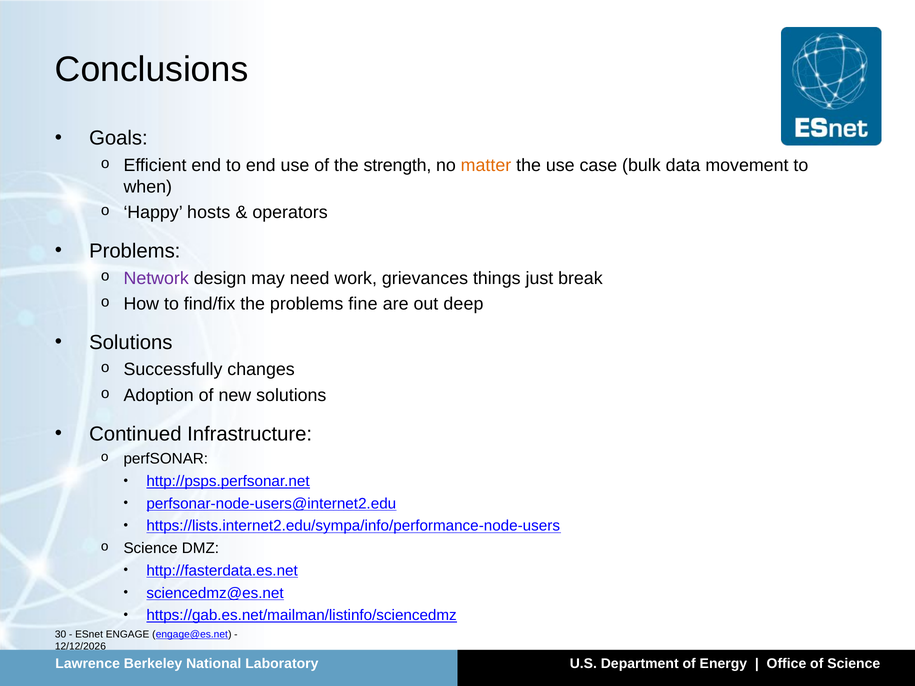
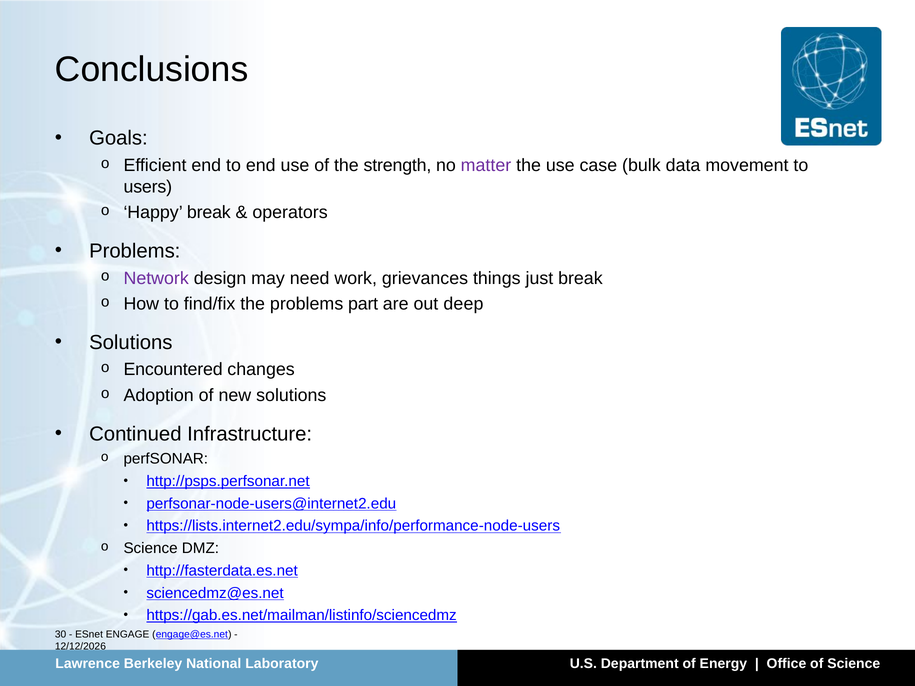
matter colour: orange -> purple (486, 165)
when: when -> users (148, 187)
Happy hosts: hosts -> break (209, 213)
fine: fine -> part (363, 304)
Successfully: Successfully -> Encountered (173, 370)
